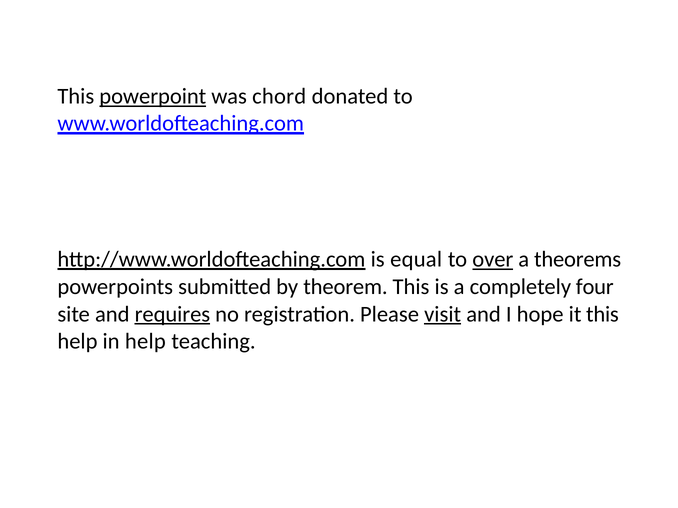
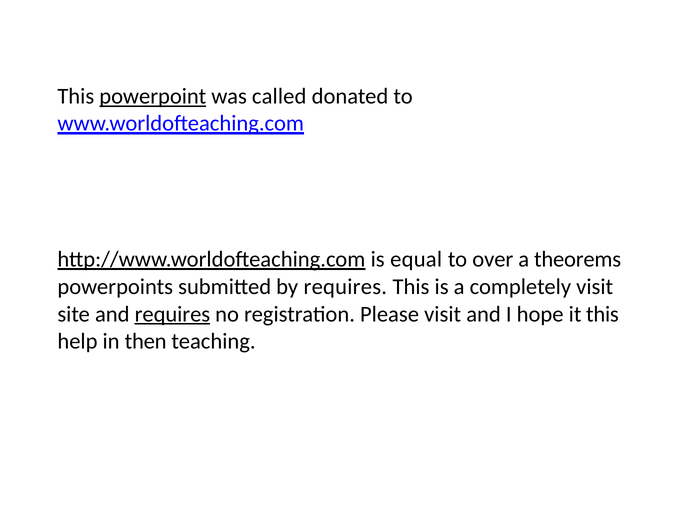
chord: chord -> called (279, 97)
over underline: present -> none (493, 260)
by theorem: theorem -> requires (345, 287)
completely four: four -> visit (595, 287)
visit underline: present -> none (443, 314)
in help: help -> then (146, 341)
